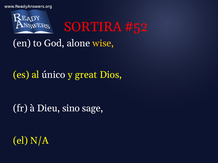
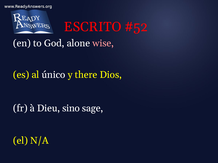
SORTIRA: SORTIRA -> ESCRITO (93, 27)
wise colour: yellow -> pink (103, 43)
great: great -> there (86, 75)
